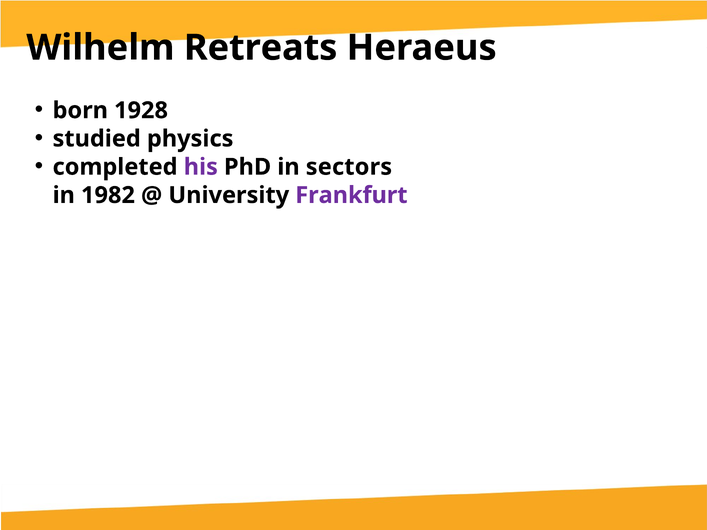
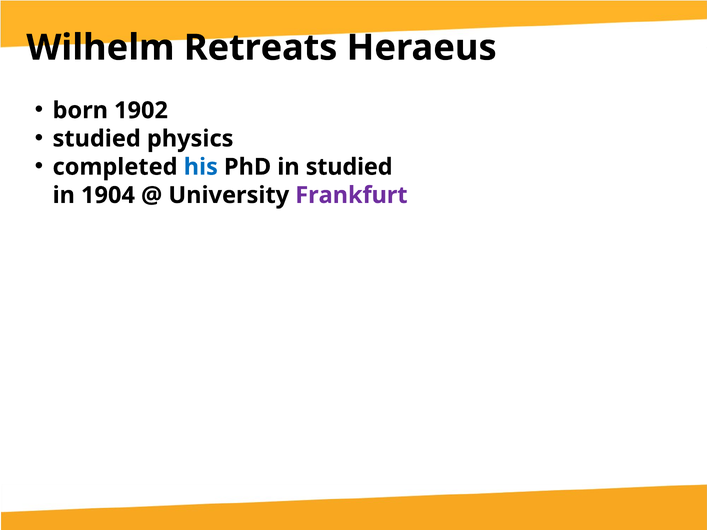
1928: 1928 -> 1902 (141, 110)
his colour: purple -> blue (201, 167)
in sectors: sectors -> studied (349, 167)
1982: 1982 -> 1904 (108, 195)
